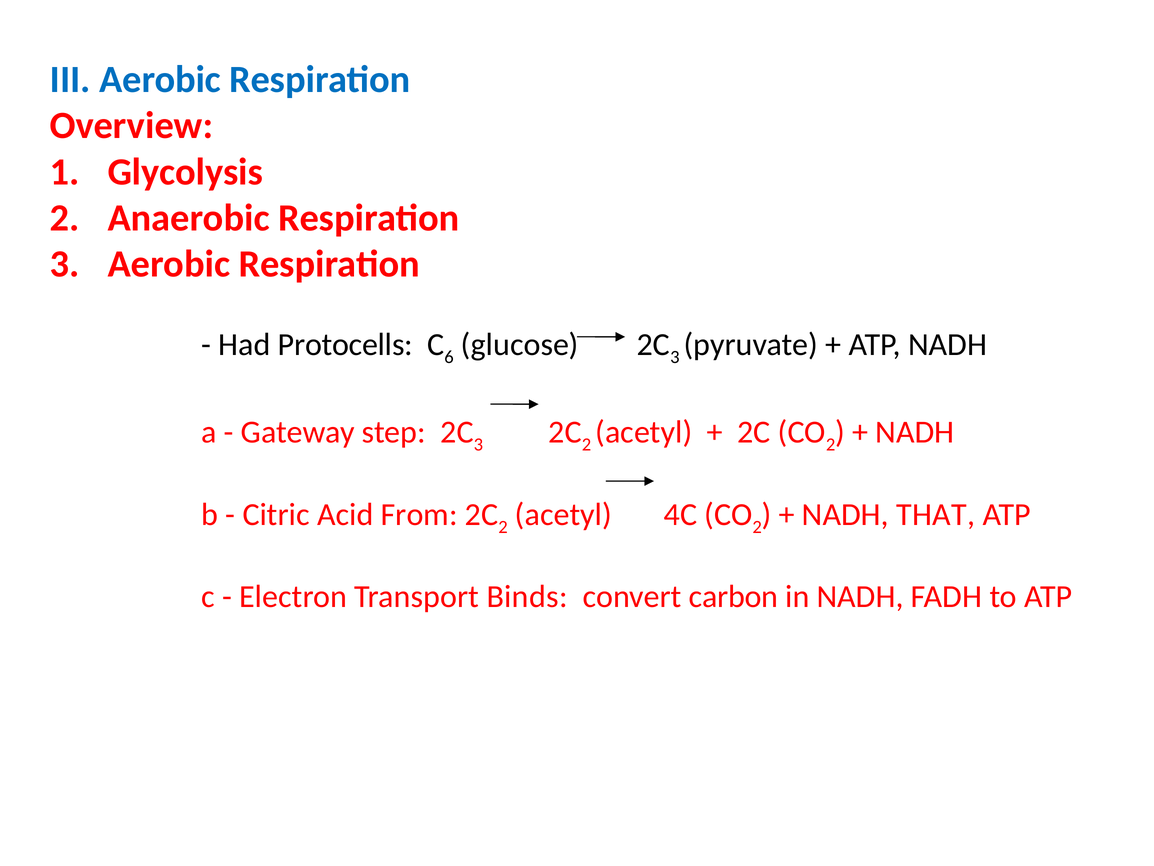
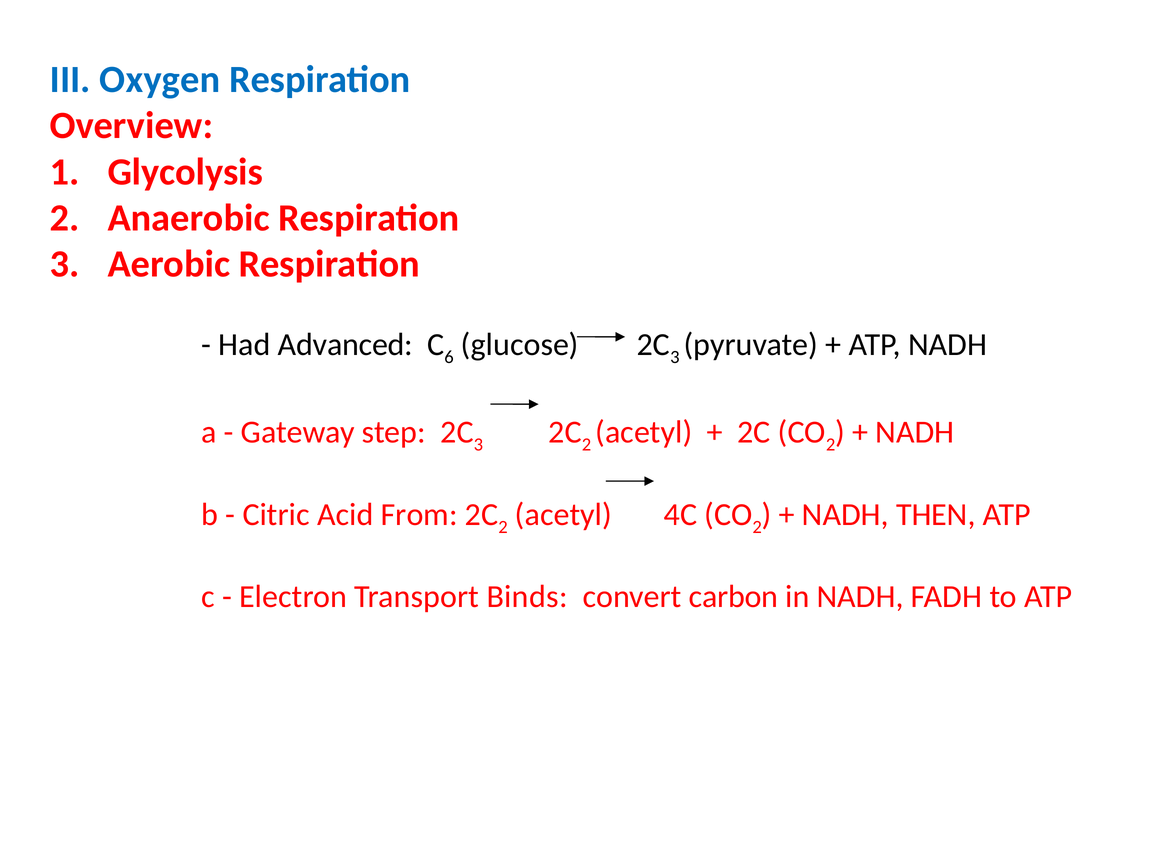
III Aerobic: Aerobic -> Oxygen (160, 79)
Protocells: Protocells -> Advanced (345, 344)
THAT: THAT -> THEN (936, 514)
